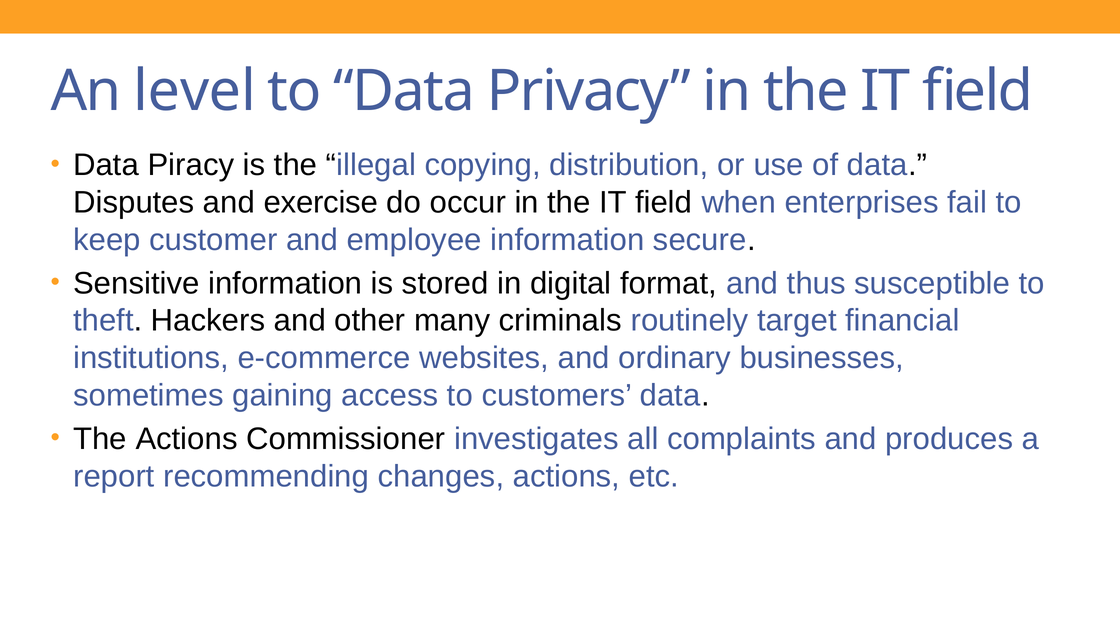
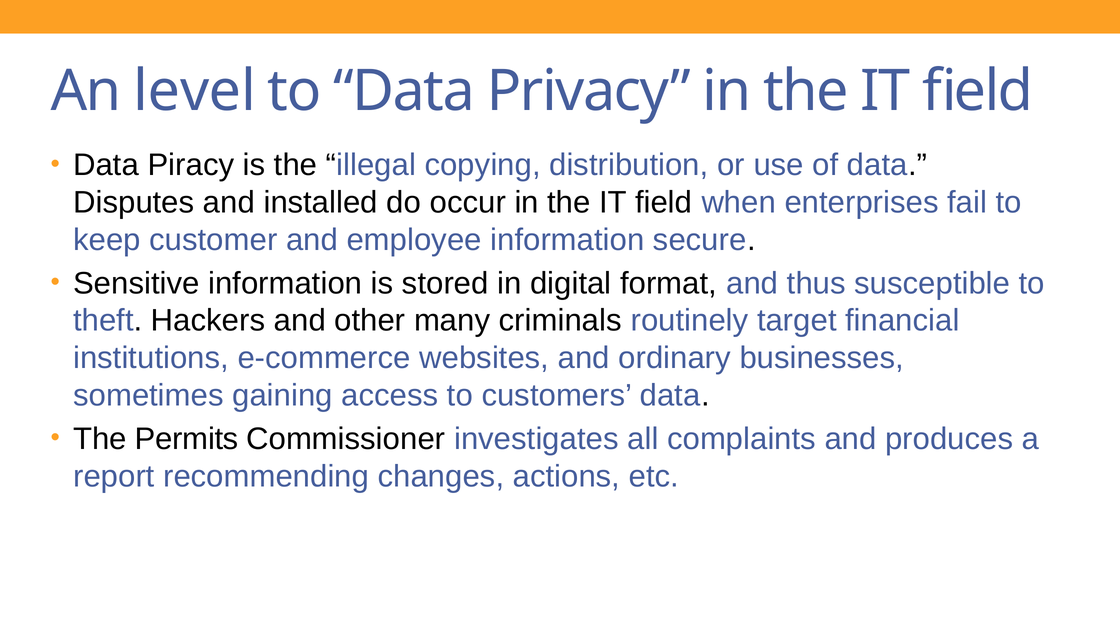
exercise: exercise -> installed (321, 202)
The Actions: Actions -> Permits (187, 439)
